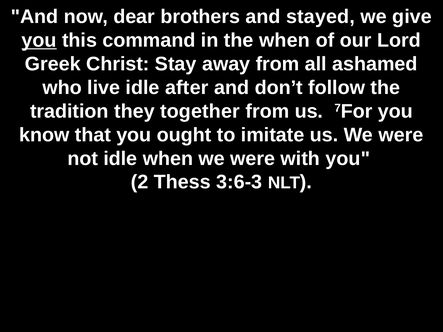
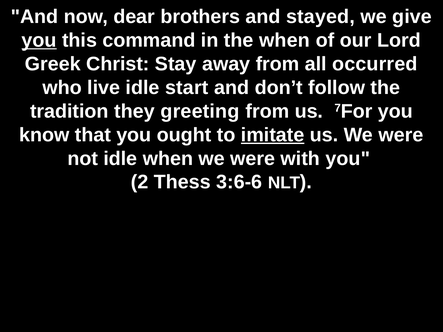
ashamed: ashamed -> occurred (375, 64)
after: after -> start (187, 88)
together: together -> greeting (200, 111)
imitate underline: none -> present (273, 135)
3:6-3: 3:6-3 -> 3:6-6 (239, 182)
